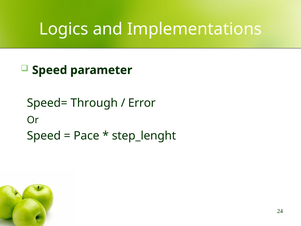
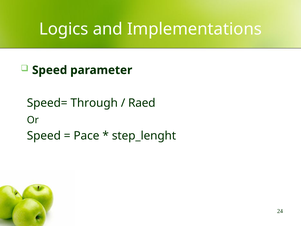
Error: Error -> Raed (142, 103)
